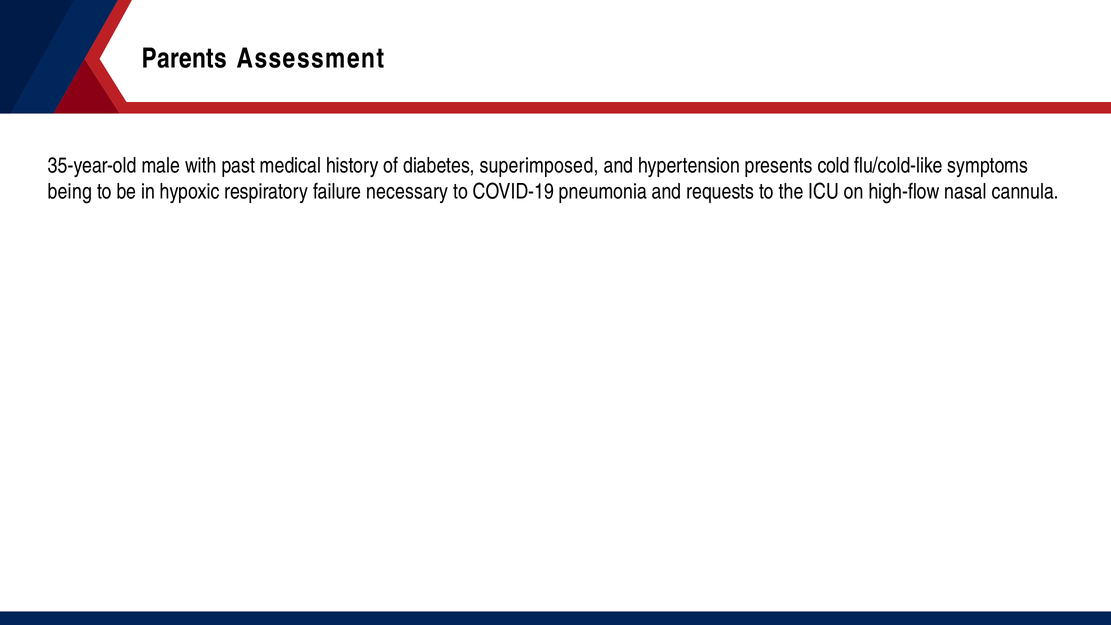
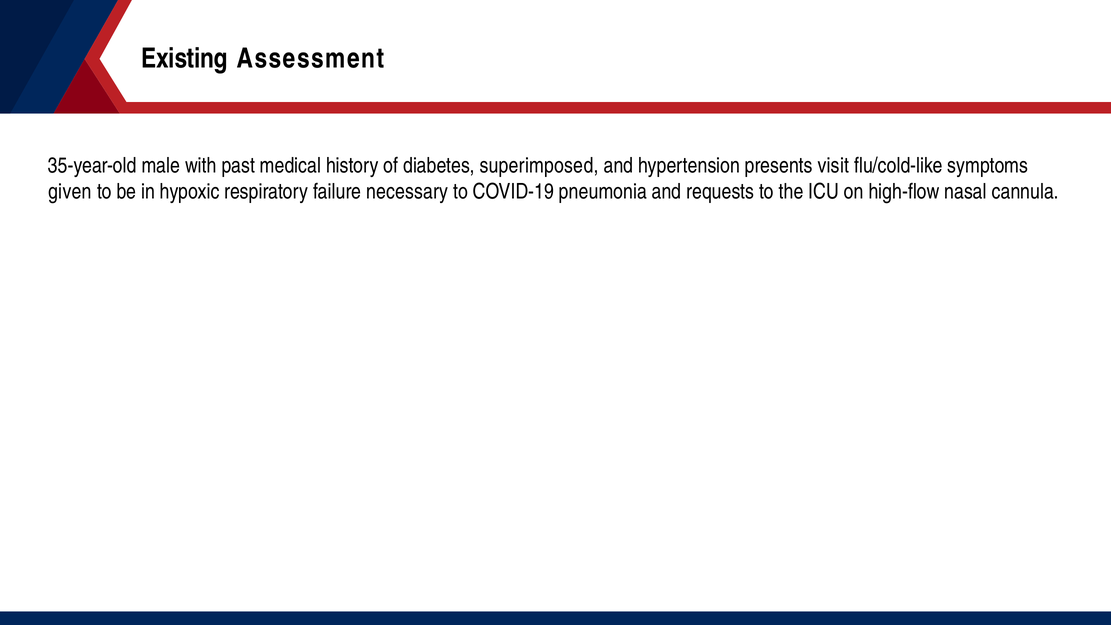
Parents: Parents -> Existing (185, 58)
cold: cold -> visit (833, 166)
being: being -> given (70, 192)
